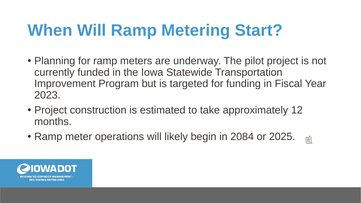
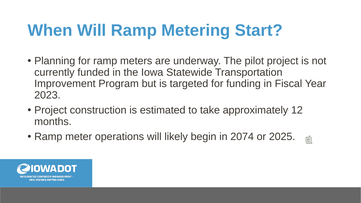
2084: 2084 -> 2074 (242, 137)
